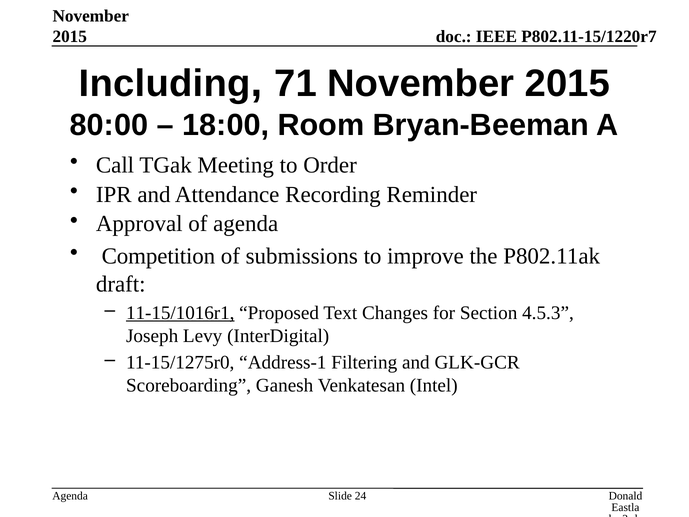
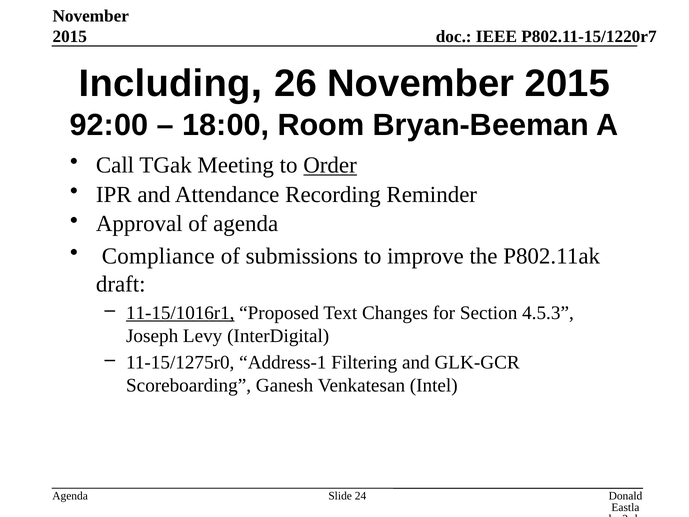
71: 71 -> 26 (296, 83)
80:00: 80:00 -> 92:00 (109, 125)
Order underline: none -> present (330, 165)
Competition: Competition -> Compliance (158, 256)
